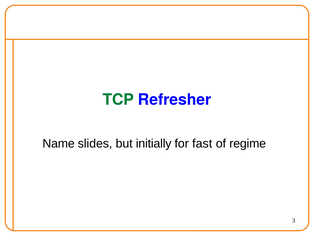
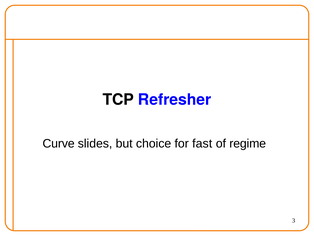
TCP colour: green -> black (118, 99)
Name: Name -> Curve (59, 143)
initially: initially -> choice (154, 143)
